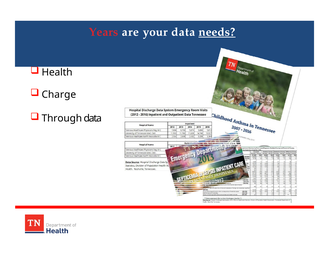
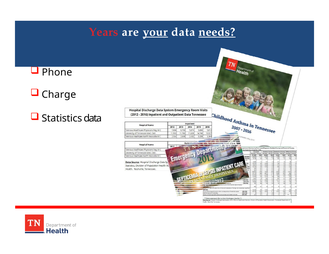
your underline: none -> present (155, 32)
Health: Health -> Phone (57, 72)
Through: Through -> Statistics (62, 119)
